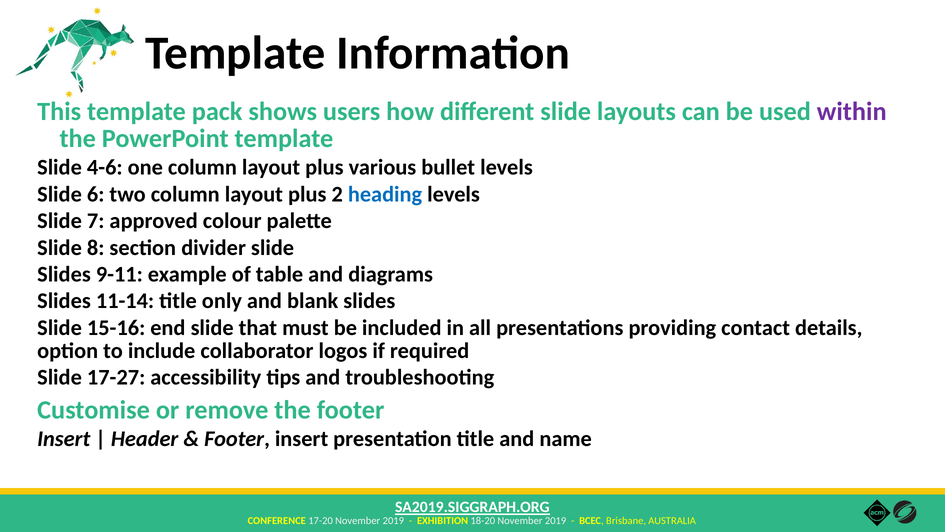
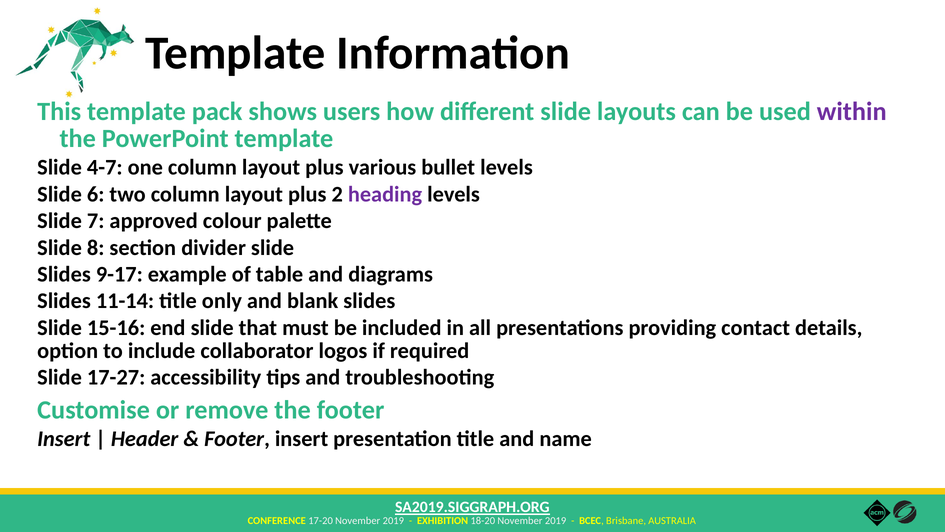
4-6: 4-6 -> 4-7 (105, 167)
heading colour: blue -> purple (385, 194)
9-11: 9-11 -> 9-17 (119, 274)
